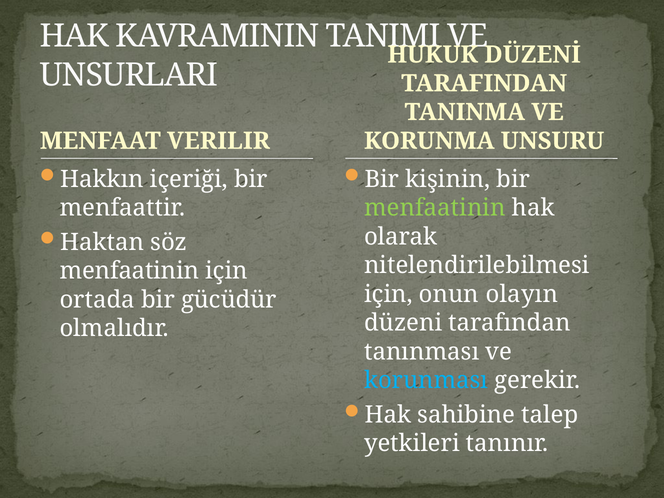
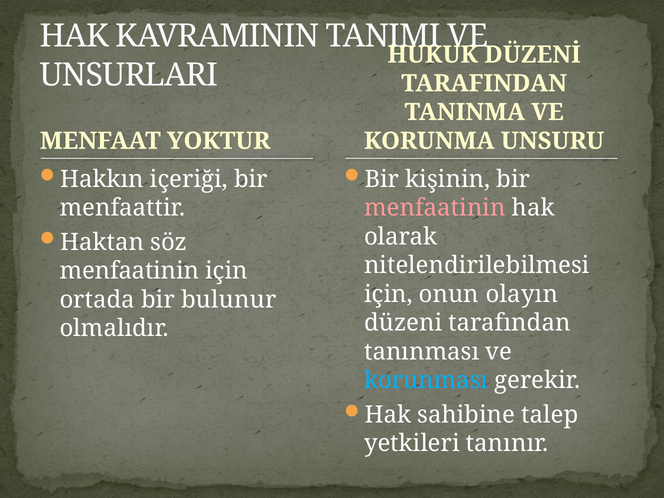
VERILIR: VERILIR -> YOKTUR (219, 141)
menfaatinin colour: light green -> pink (435, 208)
gücüdür: gücüdür -> bulunur (229, 300)
